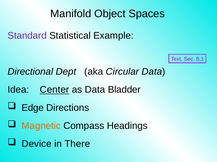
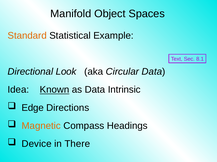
Standard colour: purple -> orange (27, 36)
Dept: Dept -> Look (66, 72)
Center: Center -> Known (55, 90)
Bladder: Bladder -> Intrinsic (124, 90)
